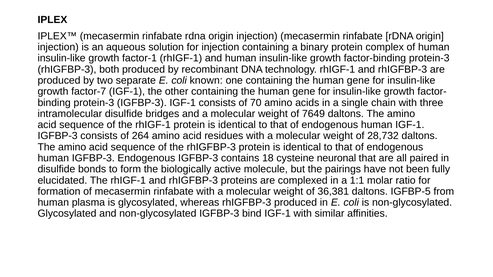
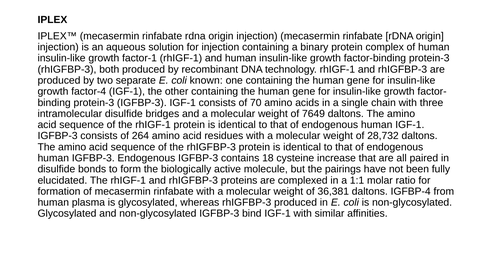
factor-7: factor-7 -> factor-4 (89, 92)
neuronal: neuronal -> increase (336, 158)
IGFBP-5: IGFBP-5 -> IGFBP-4 (411, 192)
